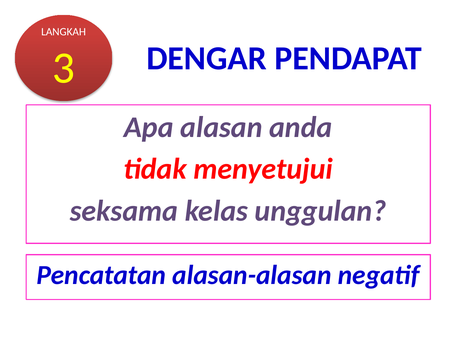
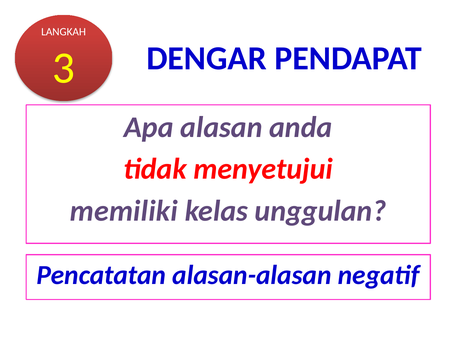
seksama: seksama -> memiliki (124, 211)
